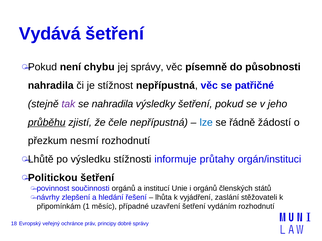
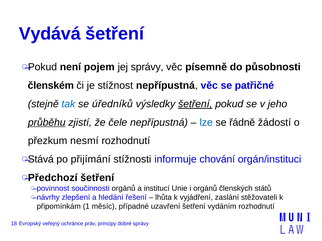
chybu: chybu -> pojem (99, 67)
nahradila: nahradila -> členském (51, 86)
tak colour: purple -> blue (68, 104)
se nahradila: nahradila -> úředníků (112, 104)
šetření underline: none -> present (195, 104)
Lhůtě: Lhůtě -> Stává (41, 160)
výsledku: výsledku -> přijímání (91, 160)
průtahy: průtahy -> chování (217, 160)
Politickou: Politickou -> Předchozí (53, 178)
